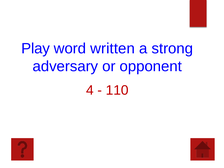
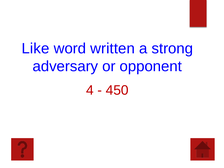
Play: Play -> Like (35, 48)
110: 110 -> 450 (117, 90)
